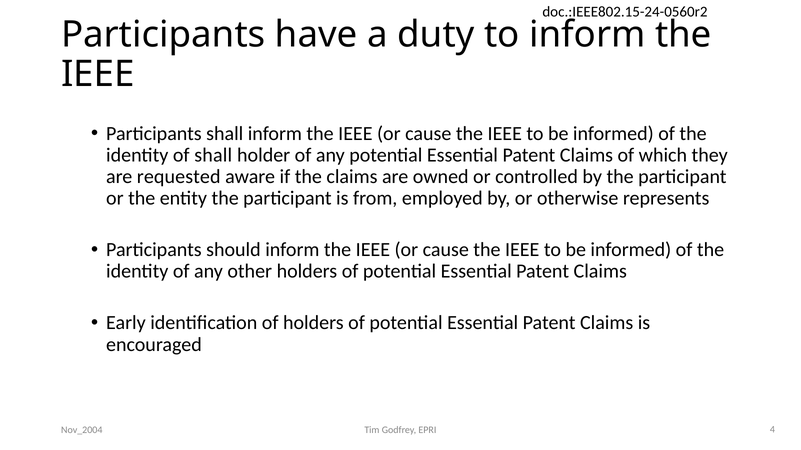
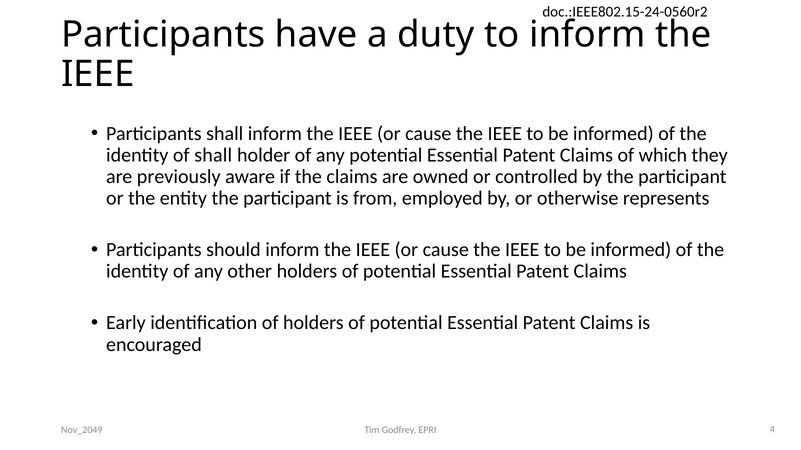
requested: requested -> previously (179, 177)
Nov_2004: Nov_2004 -> Nov_2049 (82, 430)
